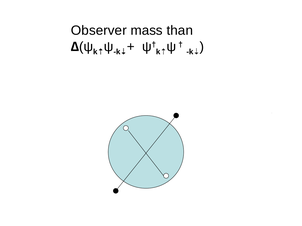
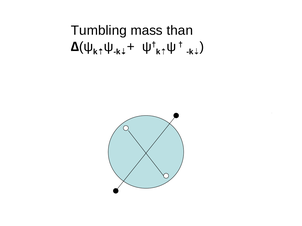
Observer: Observer -> Tumbling (99, 31)
